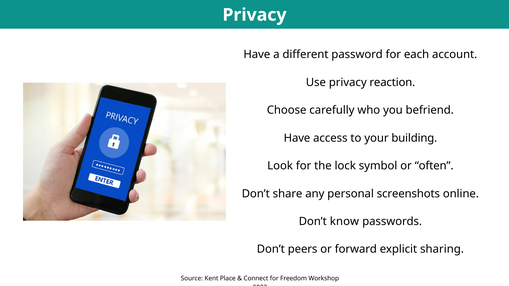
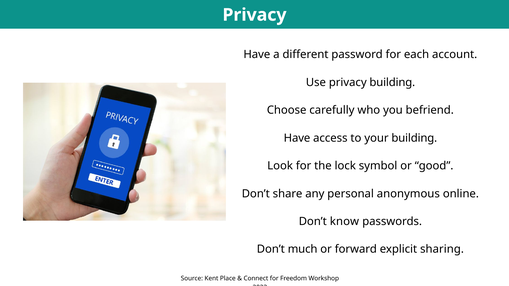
privacy reaction: reaction -> building (392, 82)
often: often -> good (434, 166)
screenshots: screenshots -> anonymous (408, 194)
peers: peers -> much (303, 250)
